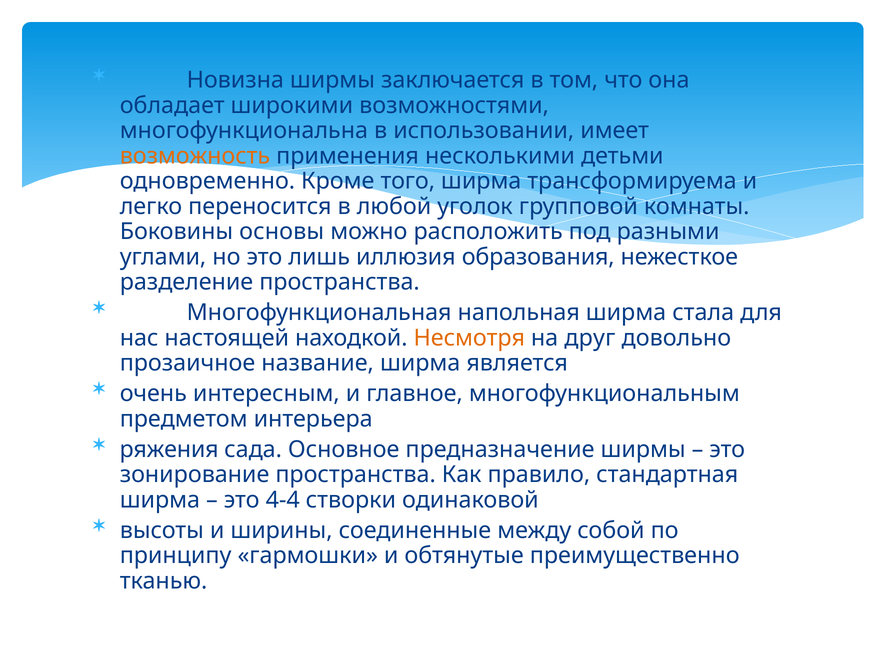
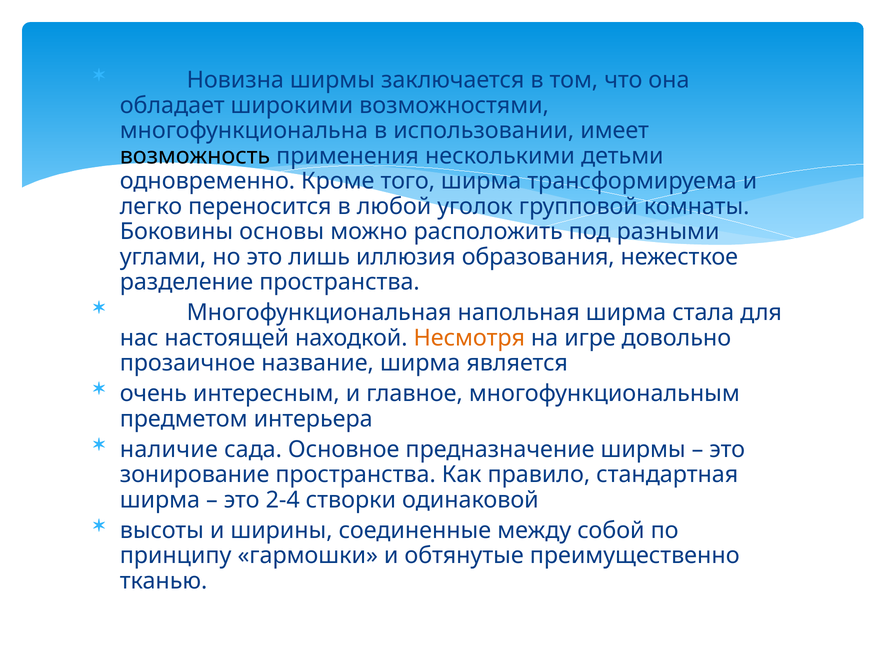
возможность colour: orange -> black (195, 156)
друг: друг -> игре (590, 338)
ряжения: ряжения -> наличие (169, 449)
4-4: 4-4 -> 2-4 (283, 500)
